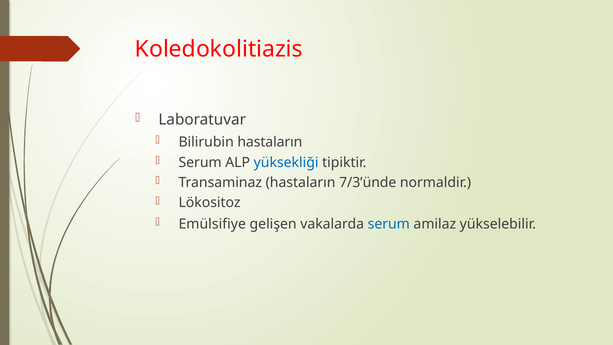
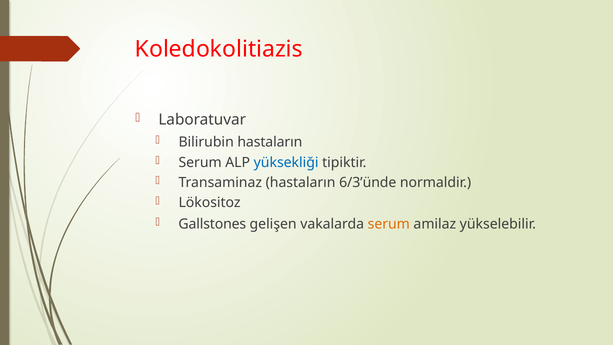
7/3’ünde: 7/3’ünde -> 6/3’ünde (368, 183)
Emülsifiye: Emülsifiye -> Gallstones (212, 224)
serum colour: blue -> orange (389, 224)
